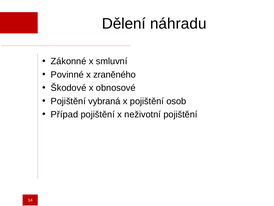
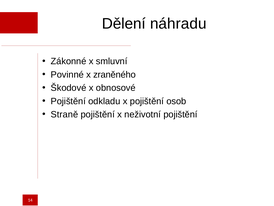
vybraná: vybraná -> odkladu (104, 101)
Případ: Případ -> Straně (64, 114)
